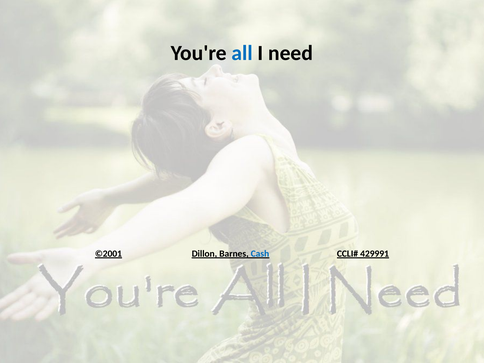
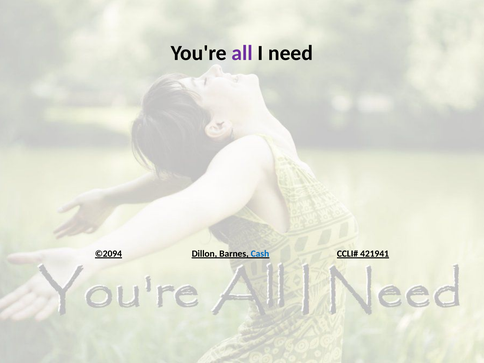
all colour: blue -> purple (242, 53)
©2001: ©2001 -> ©2094 (108, 254)
429991: 429991 -> 421941 (375, 254)
